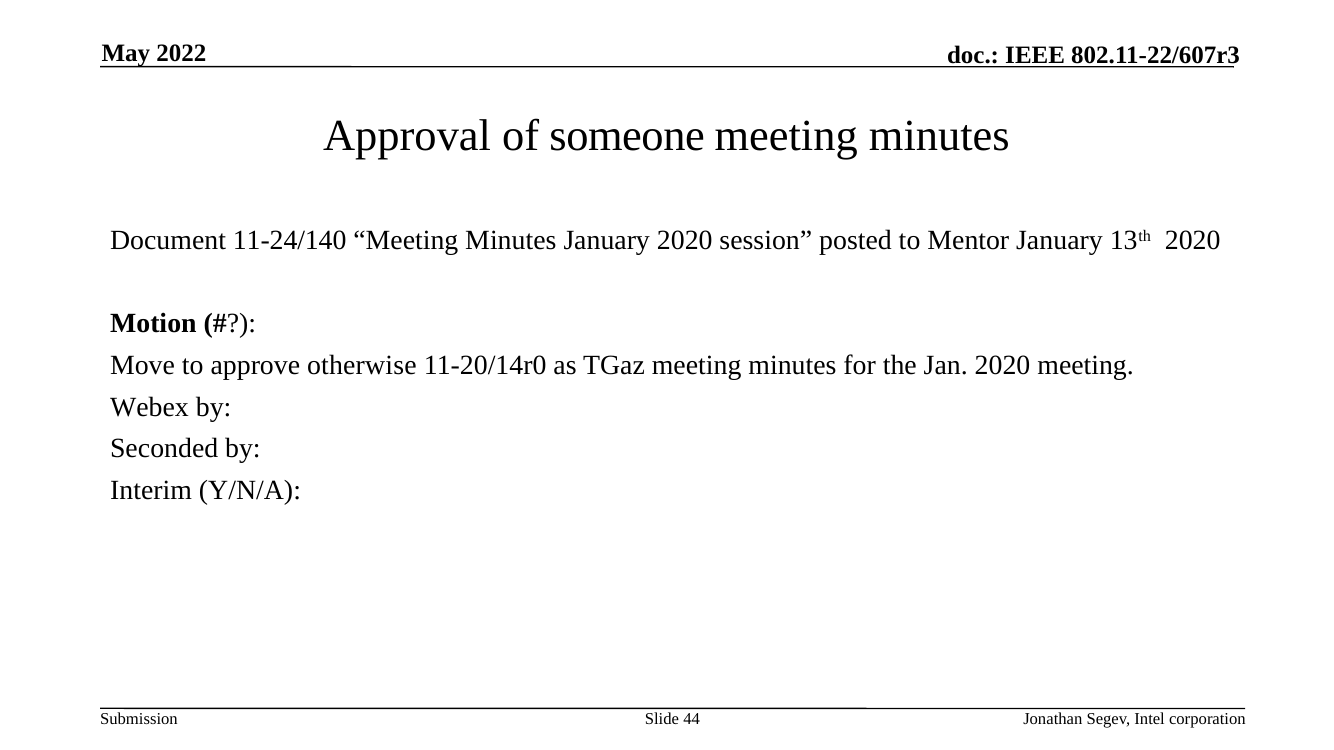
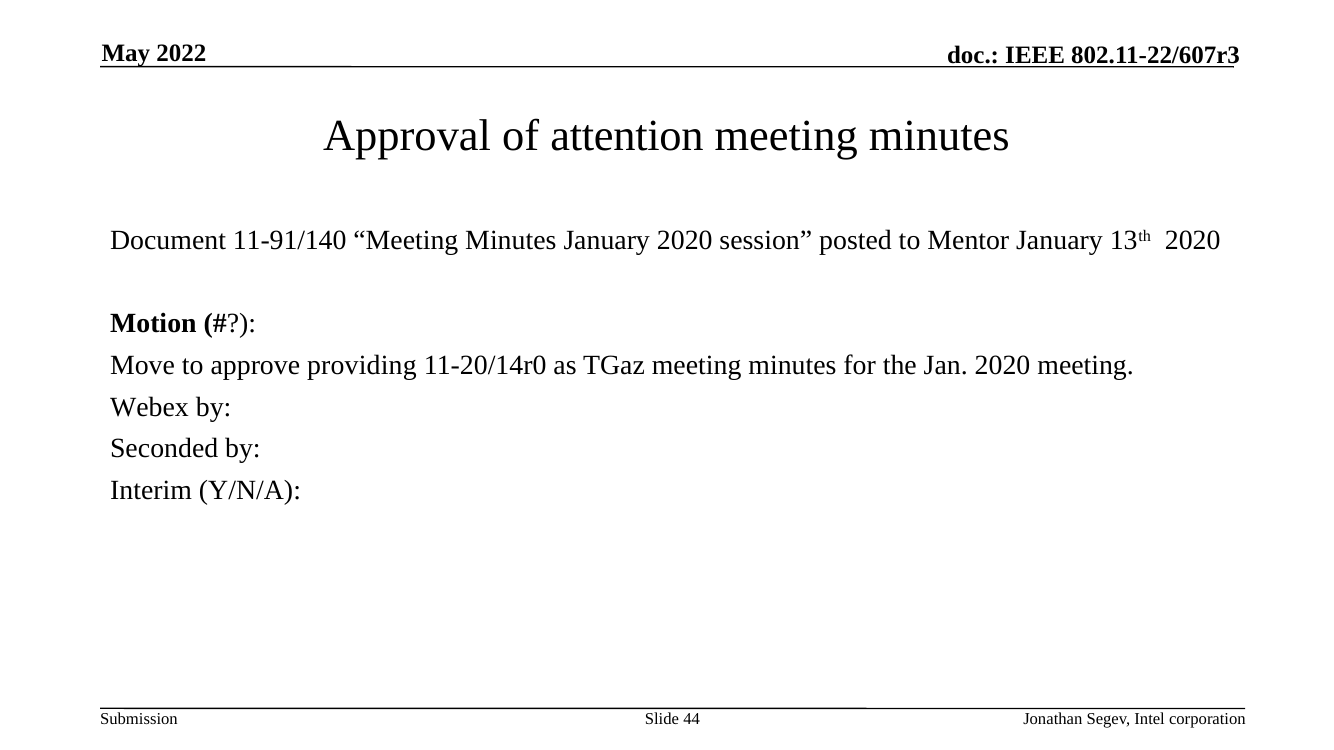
someone: someone -> attention (627, 136)
11-24/140: 11-24/140 -> 11-91/140 (290, 240)
otherwise: otherwise -> providing (362, 366)
